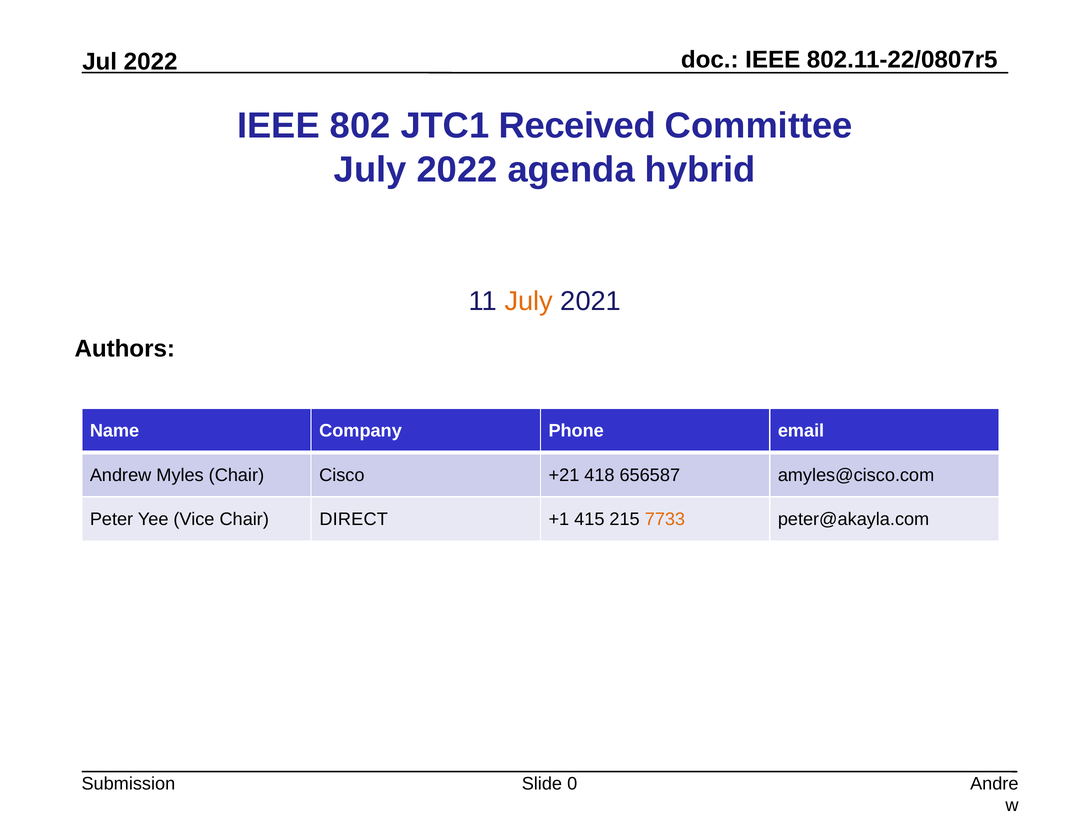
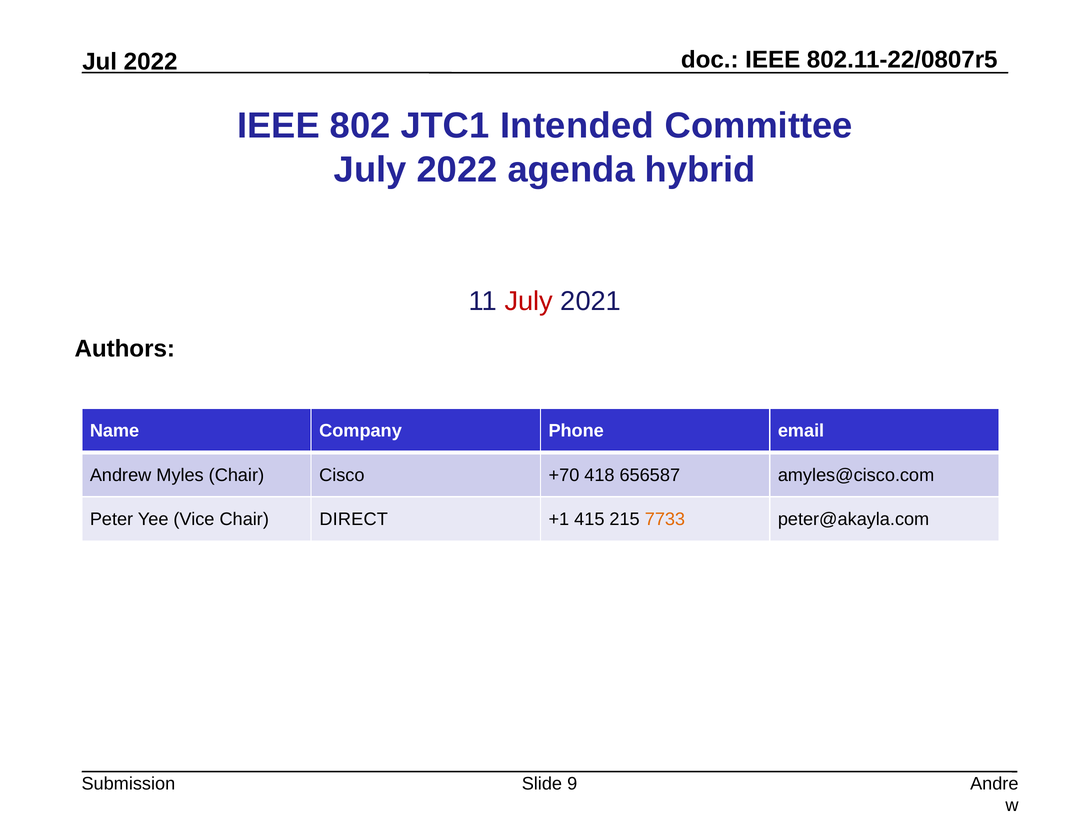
Received: Received -> Intended (577, 126)
July colour: orange -> red (529, 302)
+21: +21 -> +70 (564, 475)
0: 0 -> 9 (572, 784)
